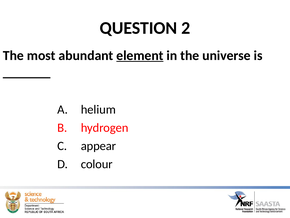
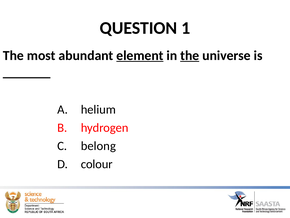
2: 2 -> 1 (186, 28)
the underline: none -> present (190, 55)
appear: appear -> belong (98, 146)
